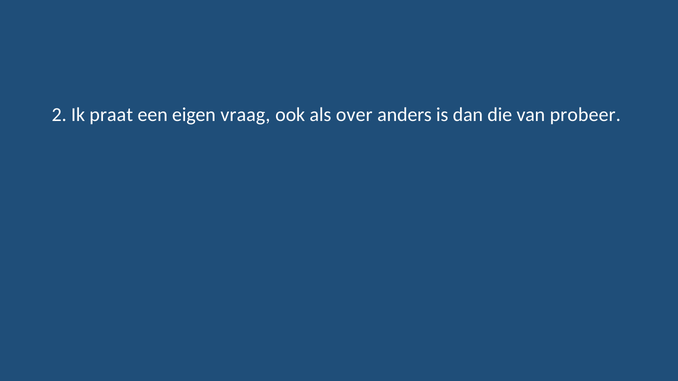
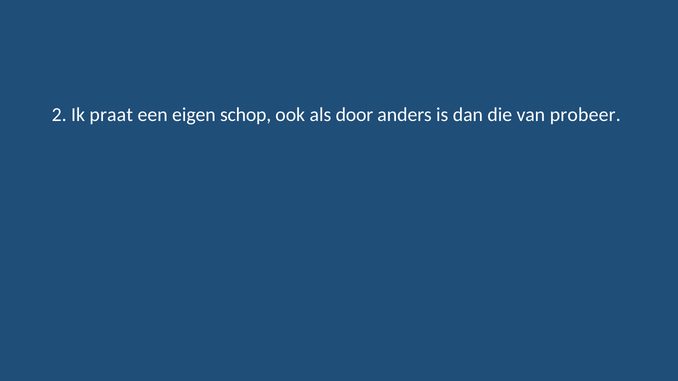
vraag: vraag -> schop (246, 115)
over: over -> door (354, 115)
